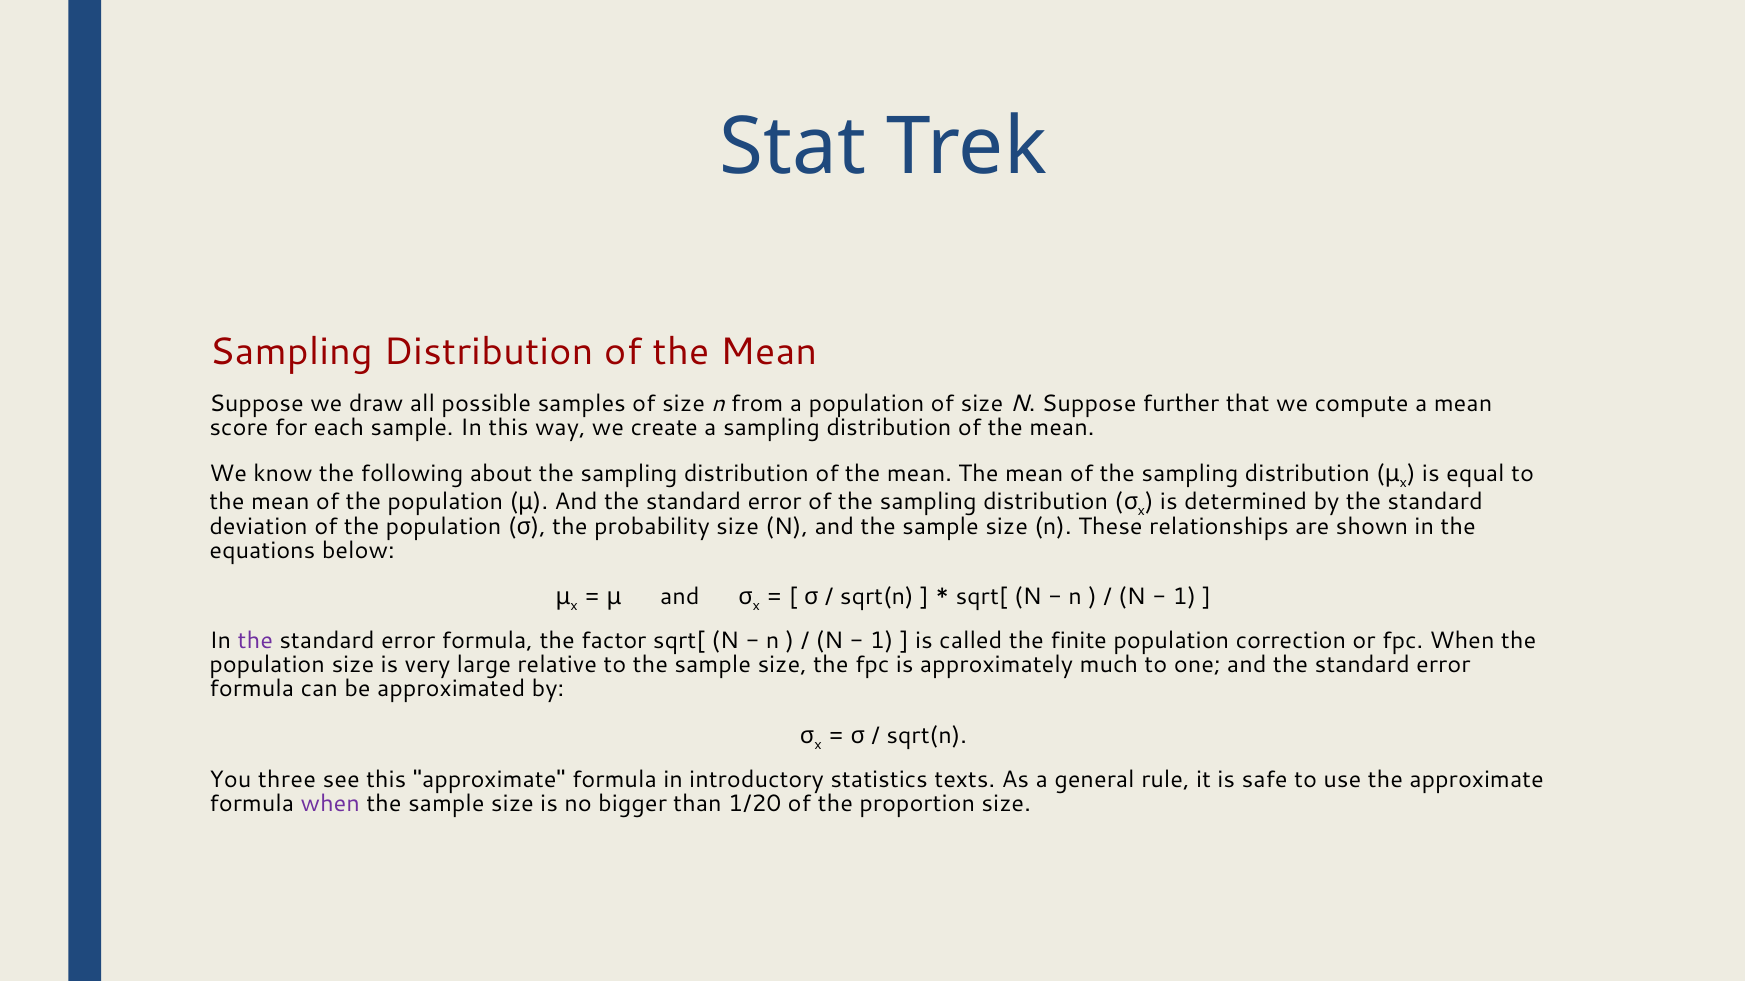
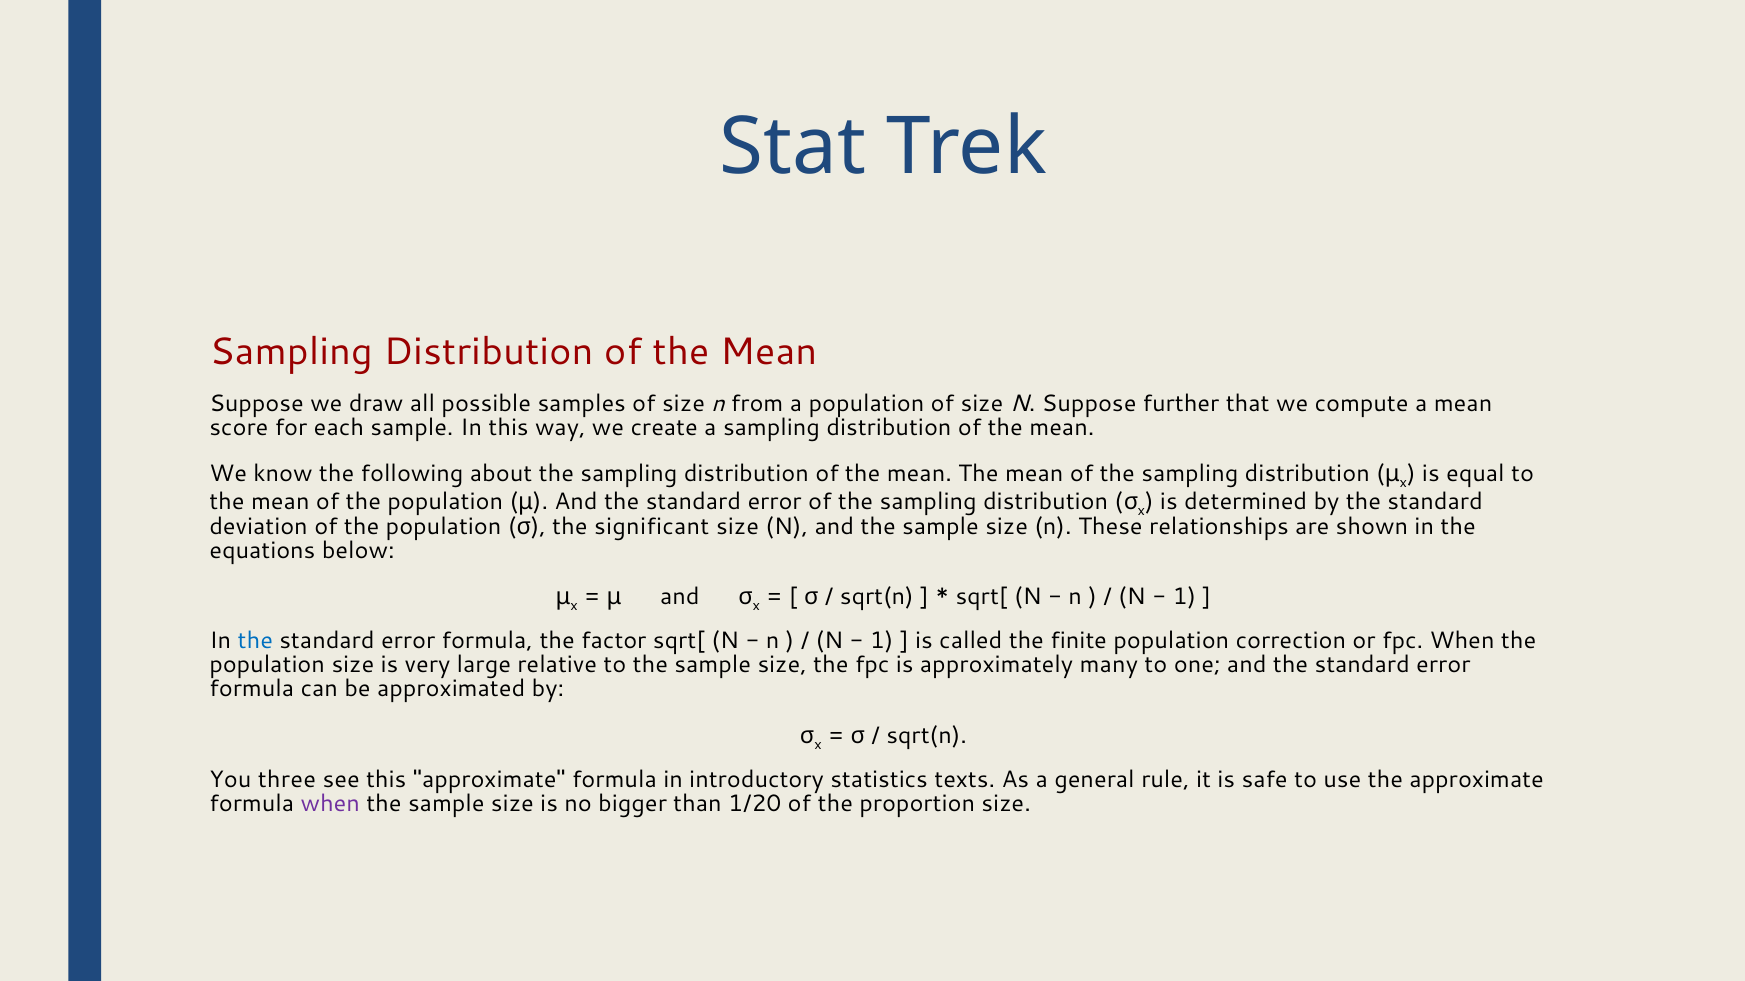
probability: probability -> significant (652, 527)
the colour: purple -> blue (255, 641)
much: much -> many (1109, 665)
